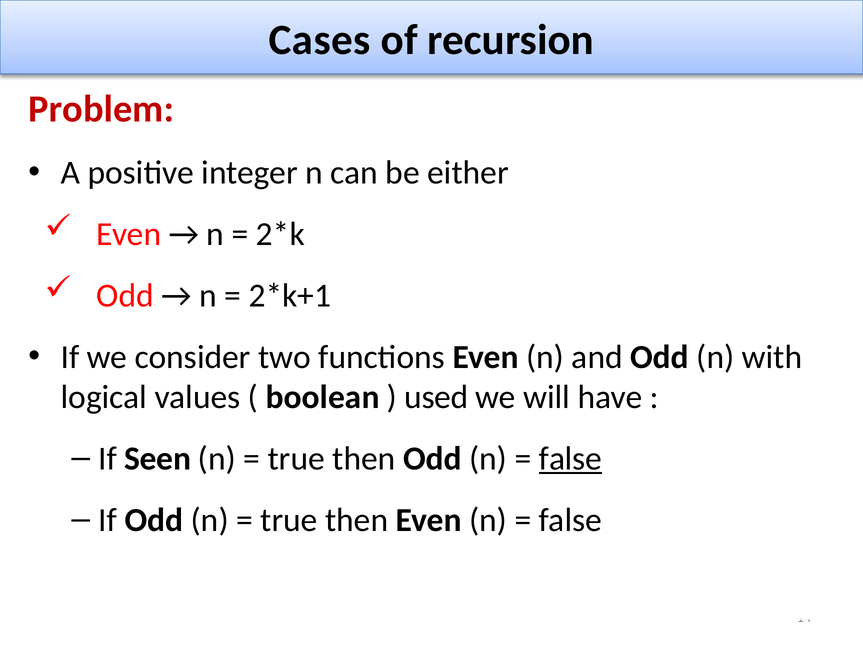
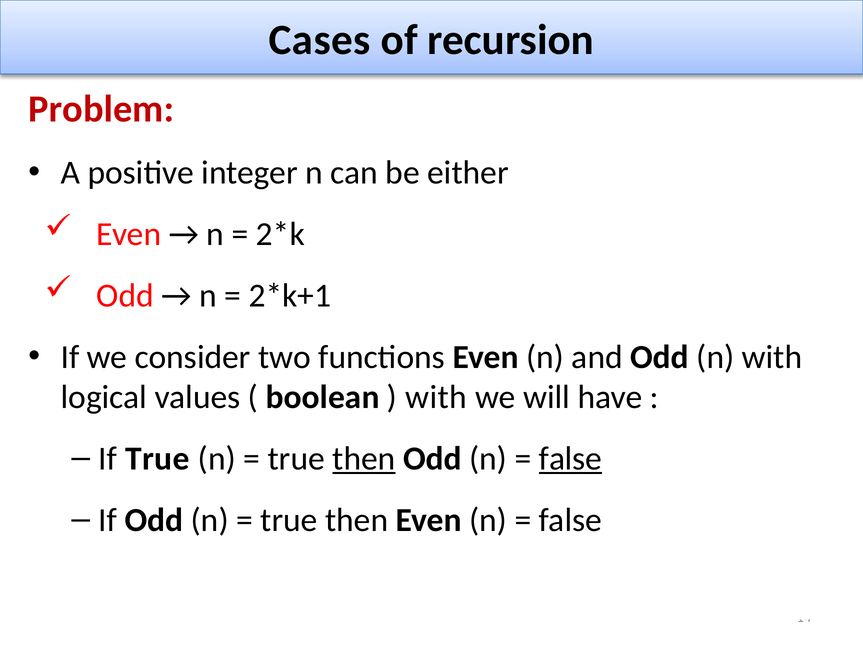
used: used -> with (436, 397)
If Seen: Seen -> True (157, 459)
then underline: none -> present (364, 459)
